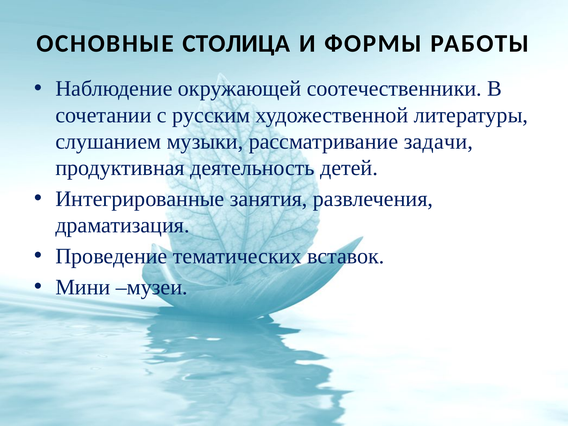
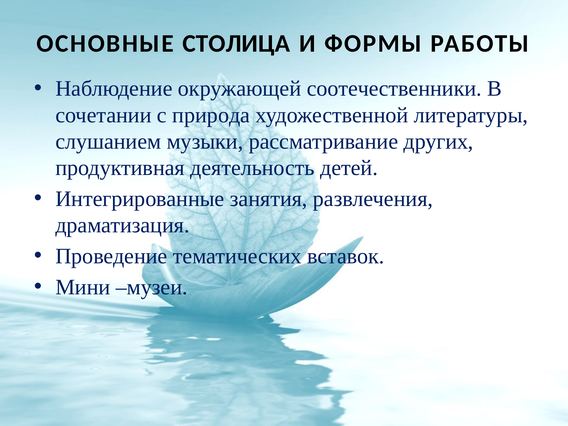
русским: русским -> природа (211, 115)
задачи: задачи -> других (439, 142)
